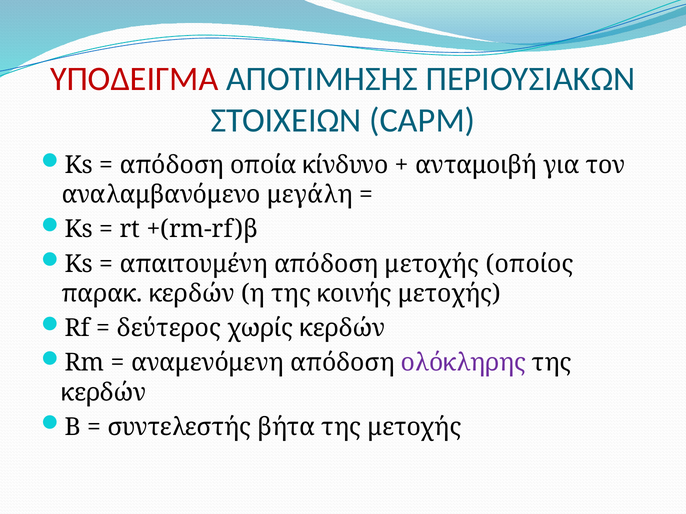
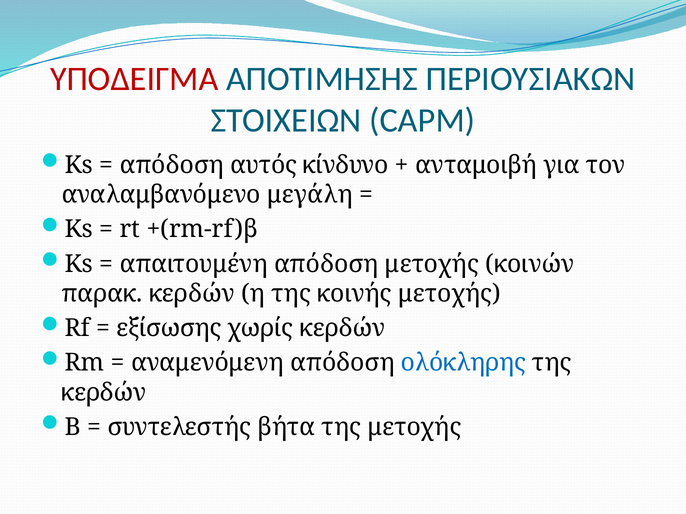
οποία: οποία -> αυτός (264, 165)
οποίος: οποίος -> κοινών (530, 264)
δεύτερος: δεύτερος -> εξίσωσης (169, 329)
ολόκληρης colour: purple -> blue (463, 363)
